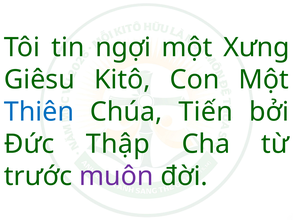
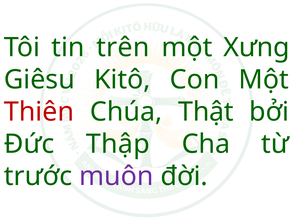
ngợi: ngợi -> trên (123, 47)
Thiên colour: blue -> red (39, 112)
Tiến: Tiến -> Thật (206, 112)
